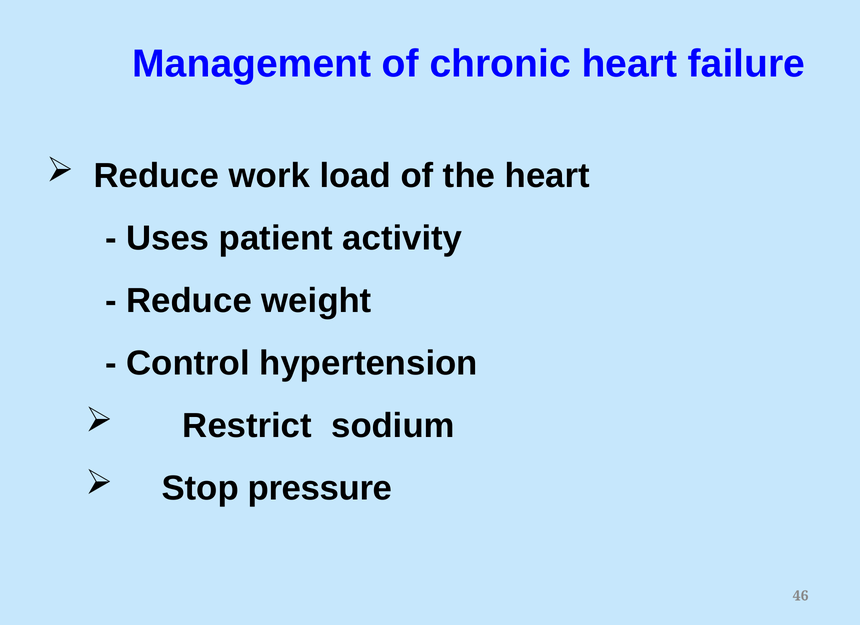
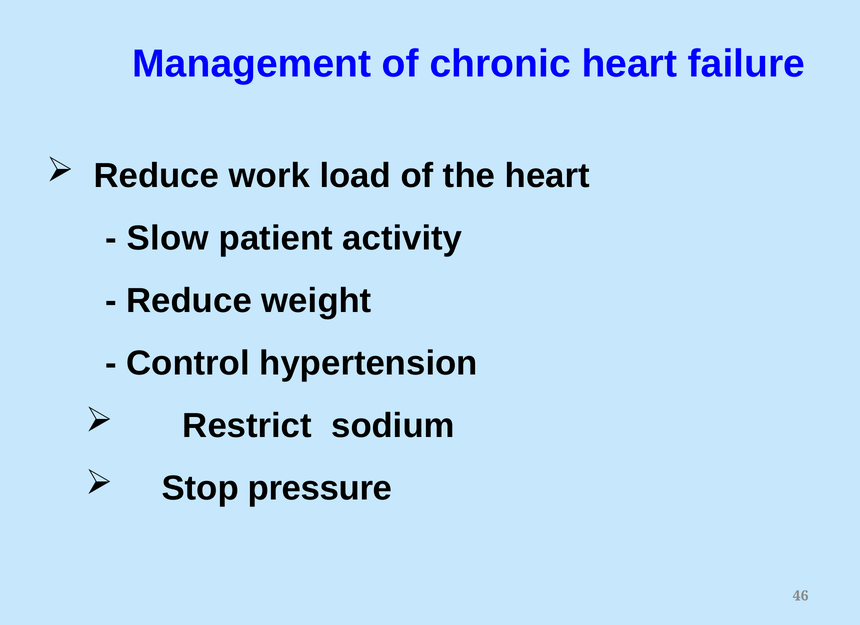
Uses: Uses -> Slow (168, 238)
